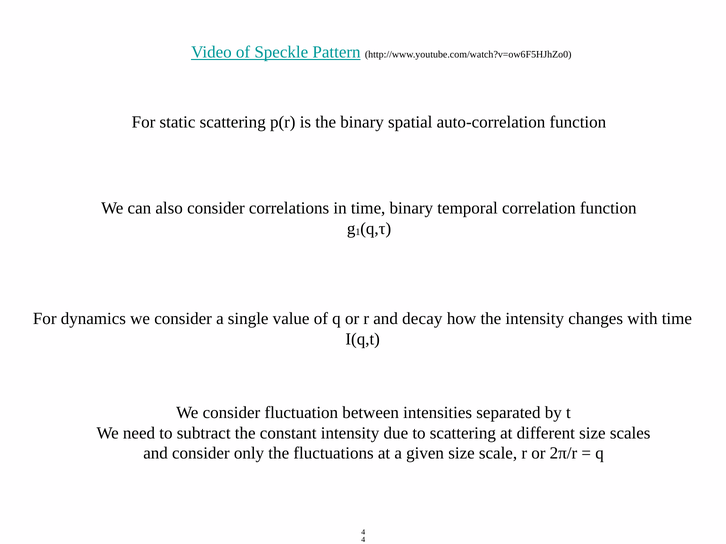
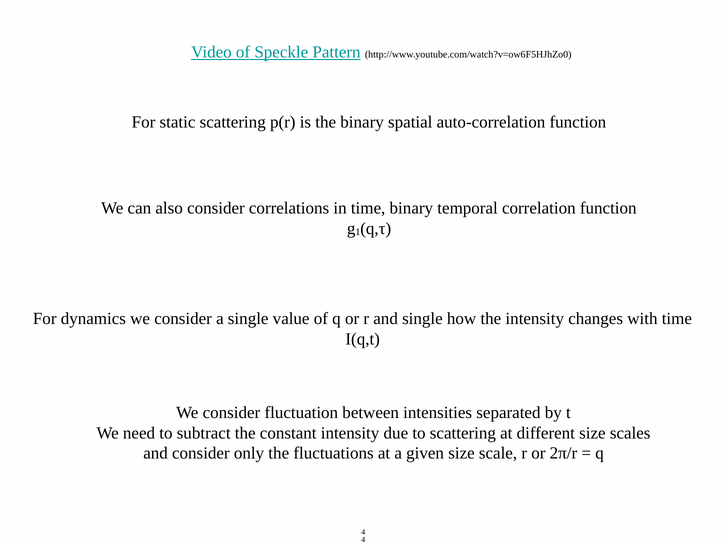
and decay: decay -> single (422, 319)
